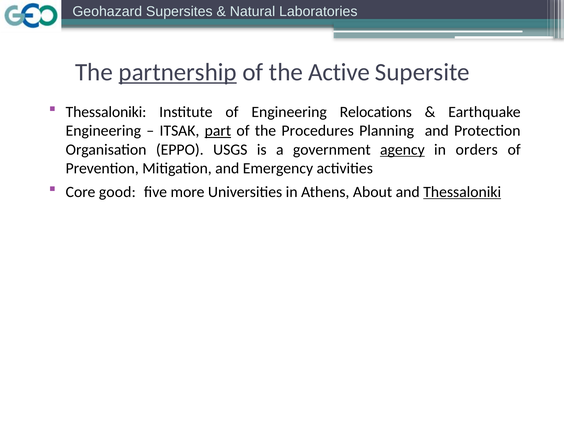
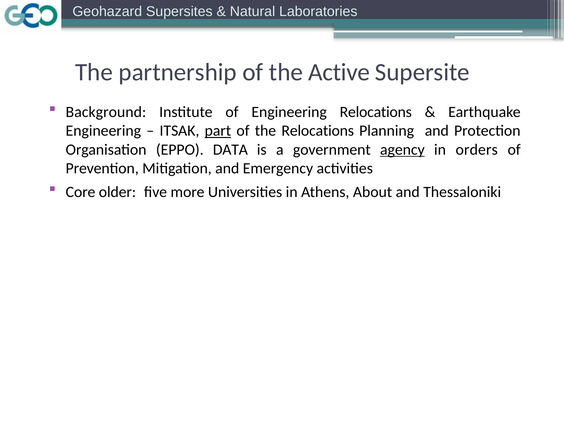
partnership underline: present -> none (178, 72)
Thessaloniki: Thessaloniki -> Background (106, 112)
the Procedures: Procedures -> Relocations (318, 131)
USGS: USGS -> DATA (230, 150)
good: good -> older (117, 192)
Thessaloniki underline: present -> none (462, 192)
